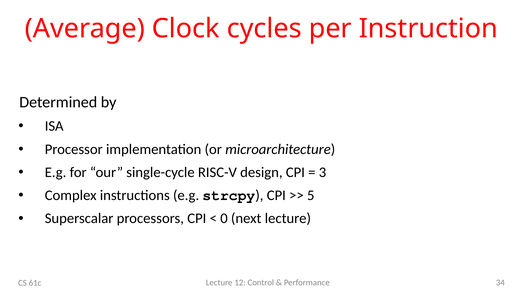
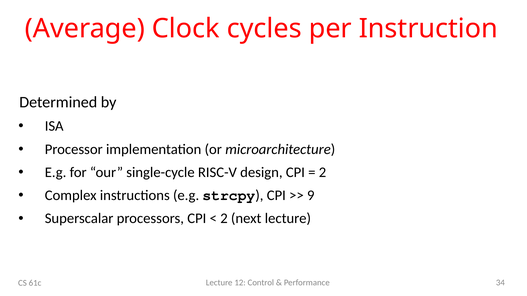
3: 3 -> 2 (323, 173)
5: 5 -> 9 (311, 196)
0: 0 -> 2 (224, 219)
